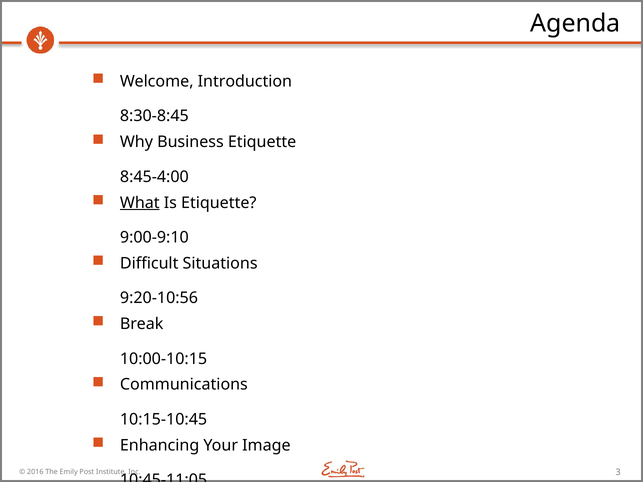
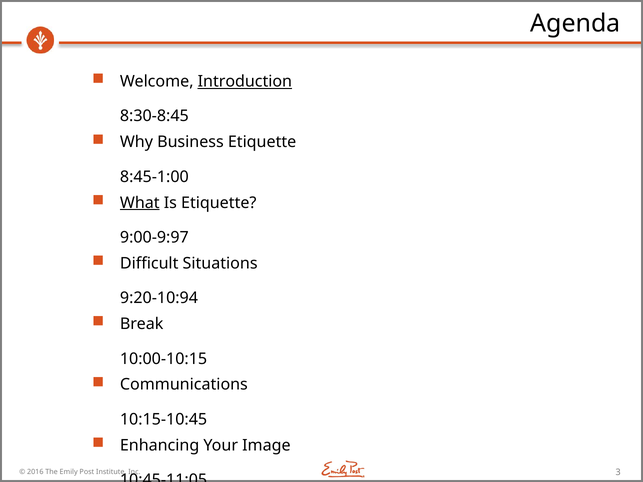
Introduction underline: none -> present (245, 81)
8:45-4:00: 8:45-4:00 -> 8:45-1:00 (154, 177)
9:00-9:10: 9:00-9:10 -> 9:00-9:97 (154, 238)
9:20-10:56: 9:20-10:56 -> 9:20-10:94 (159, 298)
